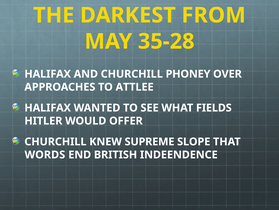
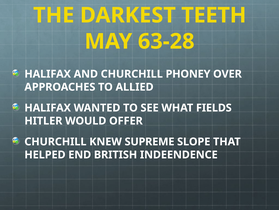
FROM: FROM -> TEETH (214, 15)
35-28: 35-28 -> 63-28 (166, 41)
ATTLEE: ATTLEE -> ALLIED (135, 87)
WORDS: WORDS -> HELPED (45, 154)
